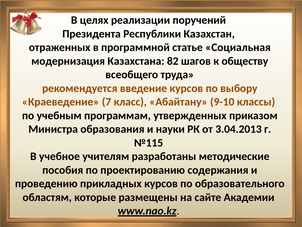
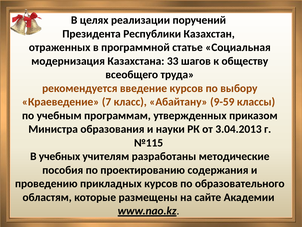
82: 82 -> 33 (173, 61)
9-10: 9-10 -> 9-59 (222, 102)
учебное: учебное -> учебных (60, 156)
